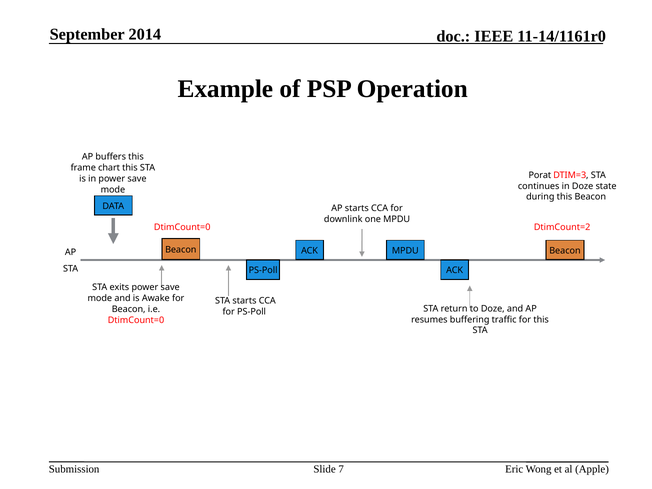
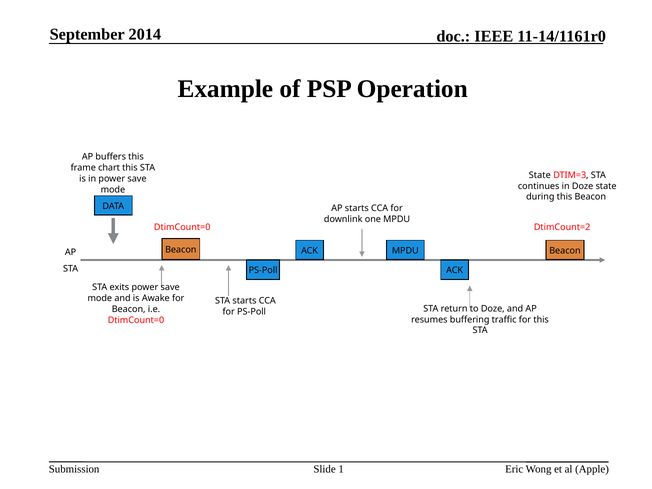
Porat: Porat -> State (540, 175)
7: 7 -> 1 (341, 469)
